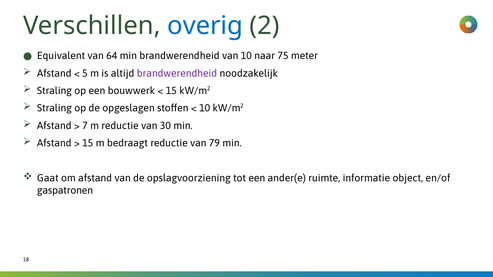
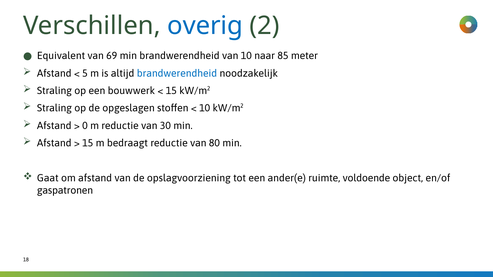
64: 64 -> 69 (112, 56)
75: 75 -> 85 (283, 56)
brandwerendheid colour: purple -> blue (177, 73)
7: 7 -> 0 (85, 126)
79: 79 -> 80 (214, 143)
informatie: informatie -> voldoende (366, 178)
